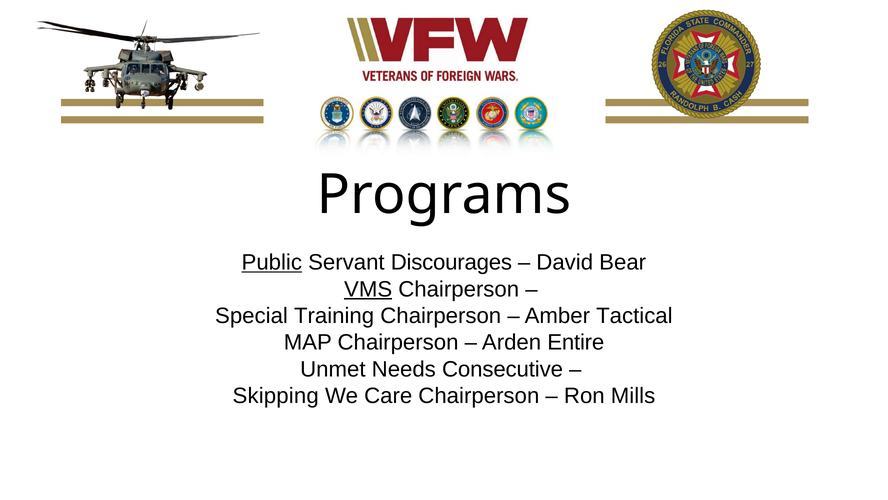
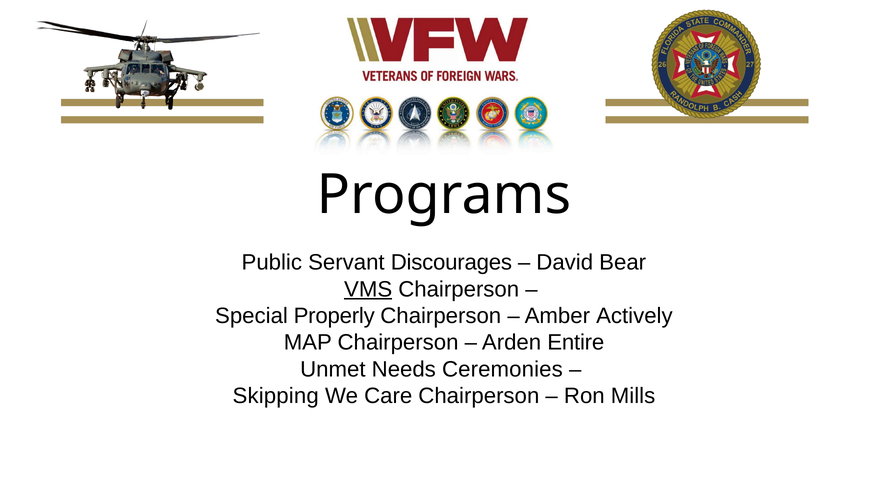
Public underline: present -> none (272, 262)
Training: Training -> Properly (334, 316)
Tactical: Tactical -> Actively (634, 316)
Consecutive: Consecutive -> Ceremonies (502, 369)
